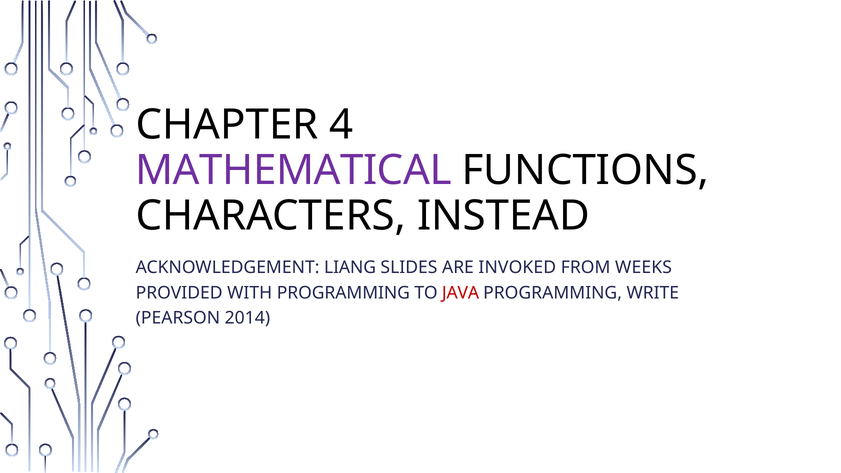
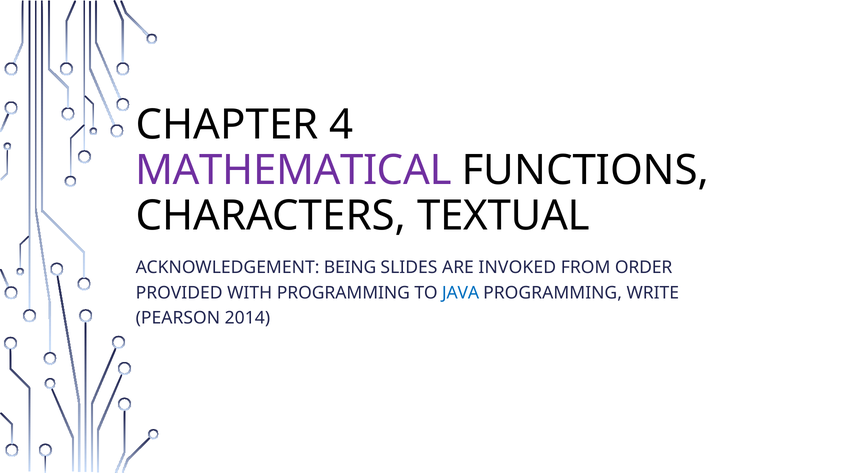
INSTEAD: INSTEAD -> TEXTUAL (503, 216)
LIANG: LIANG -> BEING (350, 268)
WEEKS: WEEKS -> ORDER (644, 268)
JAVA colour: red -> blue (461, 293)
